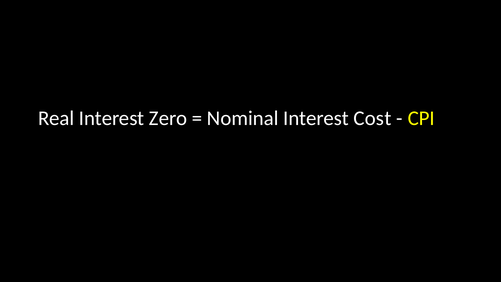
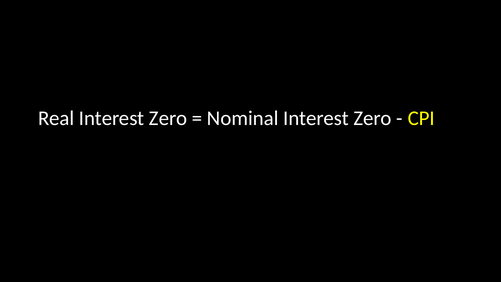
Nominal Interest Cost: Cost -> Zero (372, 118)
